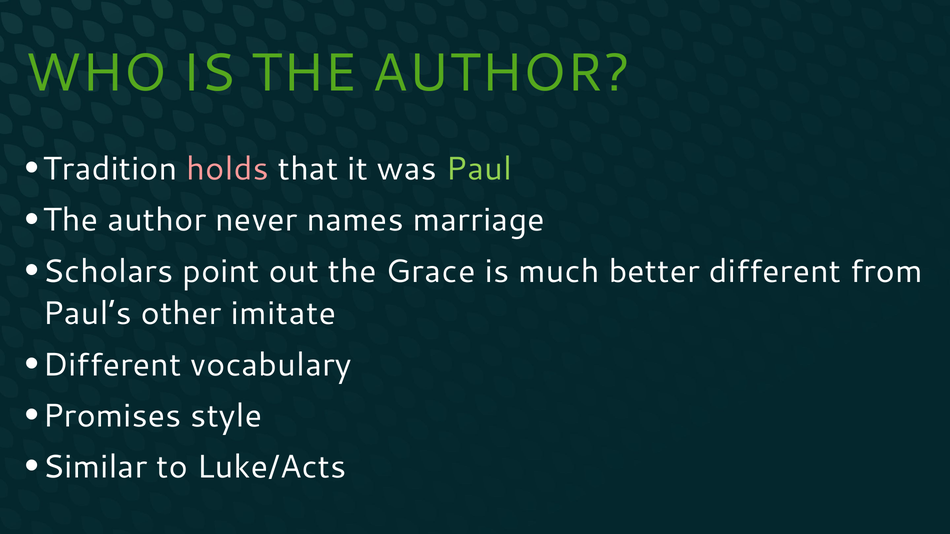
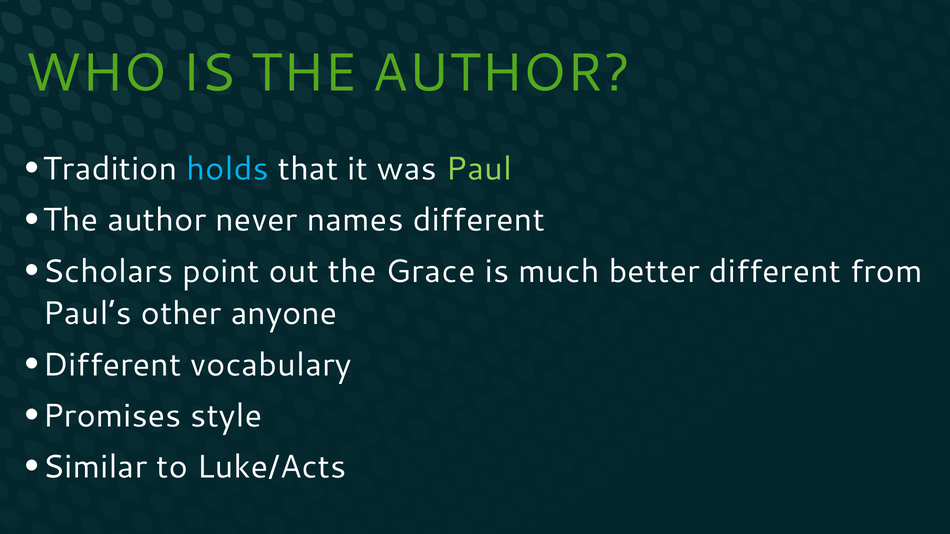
holds colour: pink -> light blue (228, 169)
names marriage: marriage -> different (479, 220)
imitate: imitate -> anyone (284, 314)
